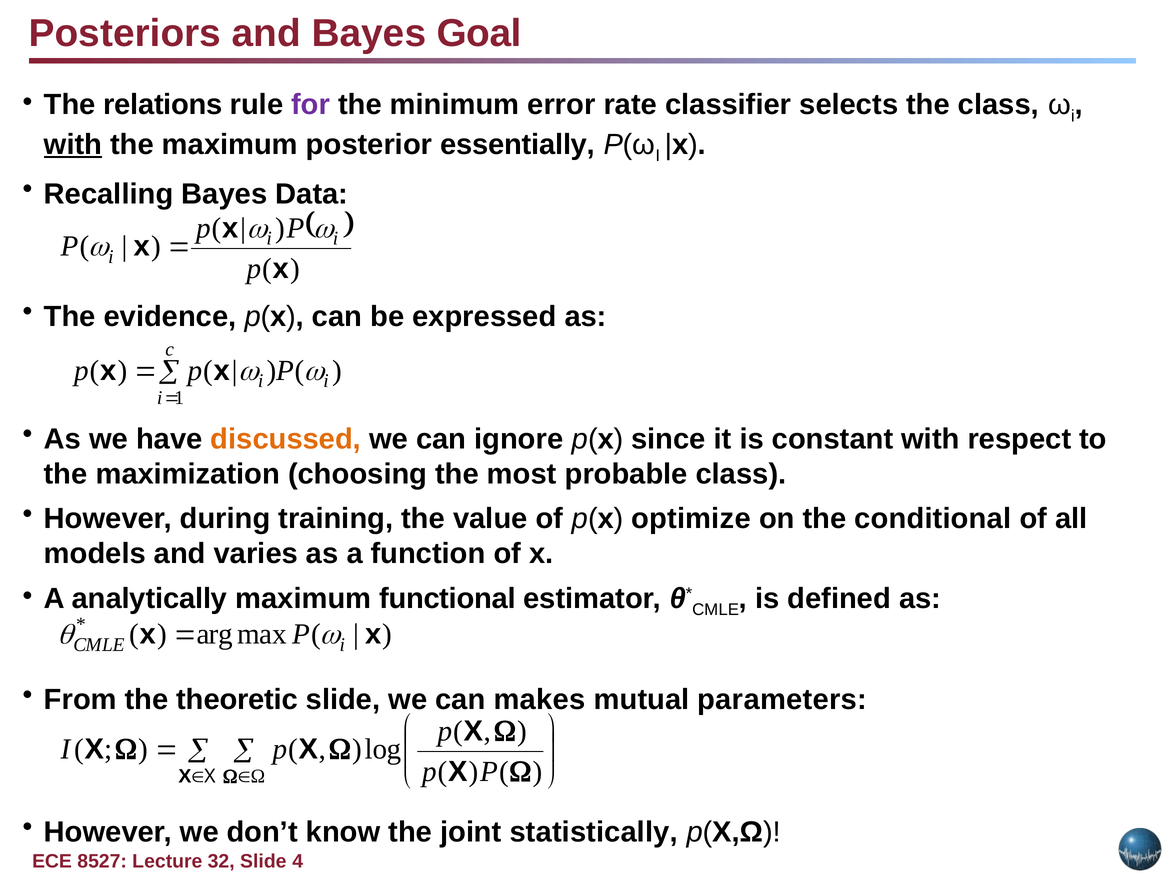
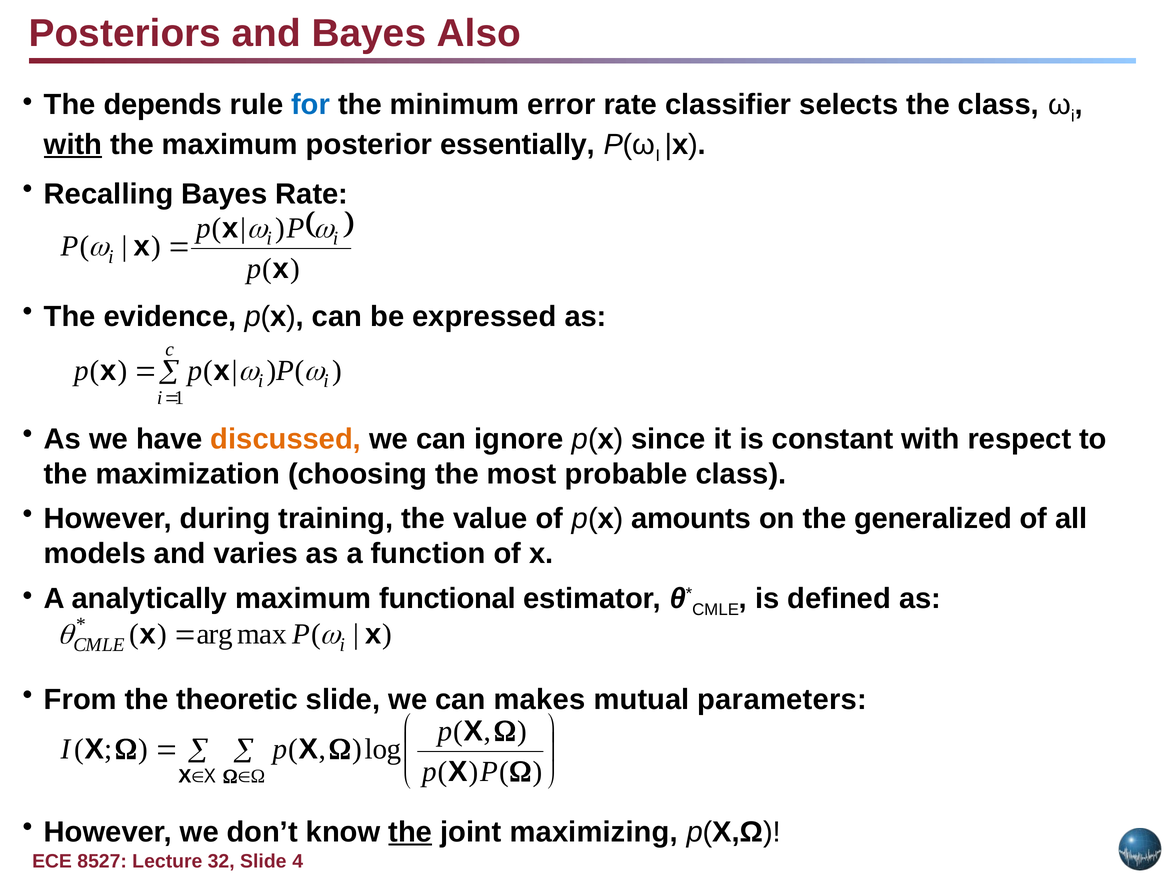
Goal: Goal -> Also (479, 33)
relations: relations -> depends (163, 105)
for colour: purple -> blue (311, 105)
Bayes Data: Data -> Rate (312, 194)
optimize: optimize -> amounts (691, 518)
conditional: conditional -> generalized (933, 518)
the underline: none -> present (410, 832)
statistically: statistically -> maximizing (594, 832)
